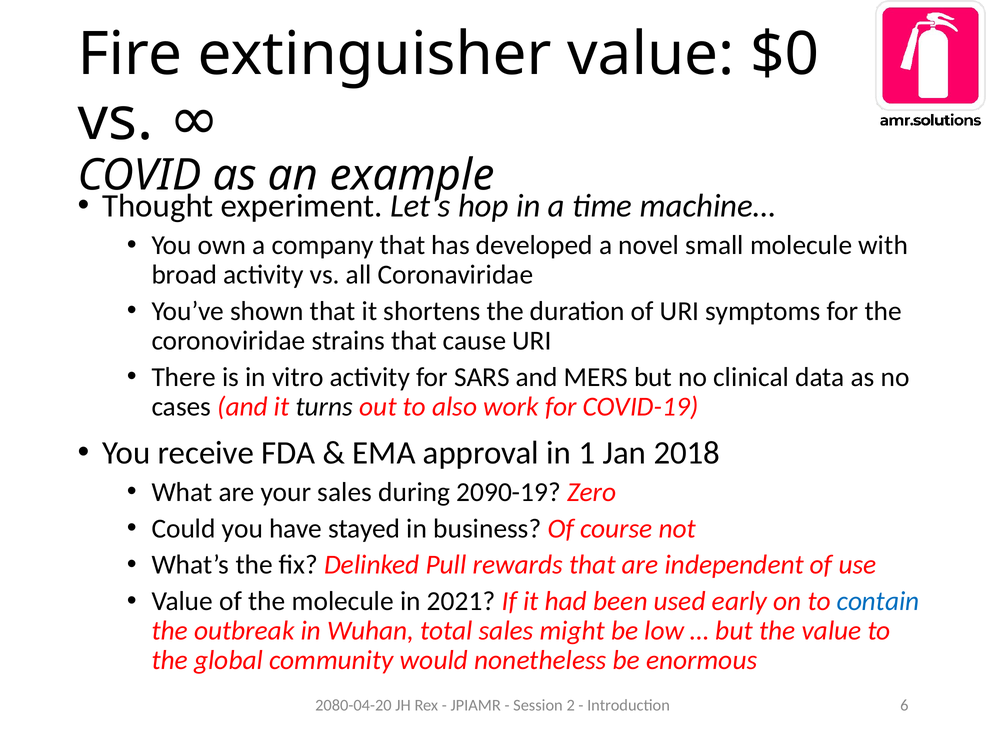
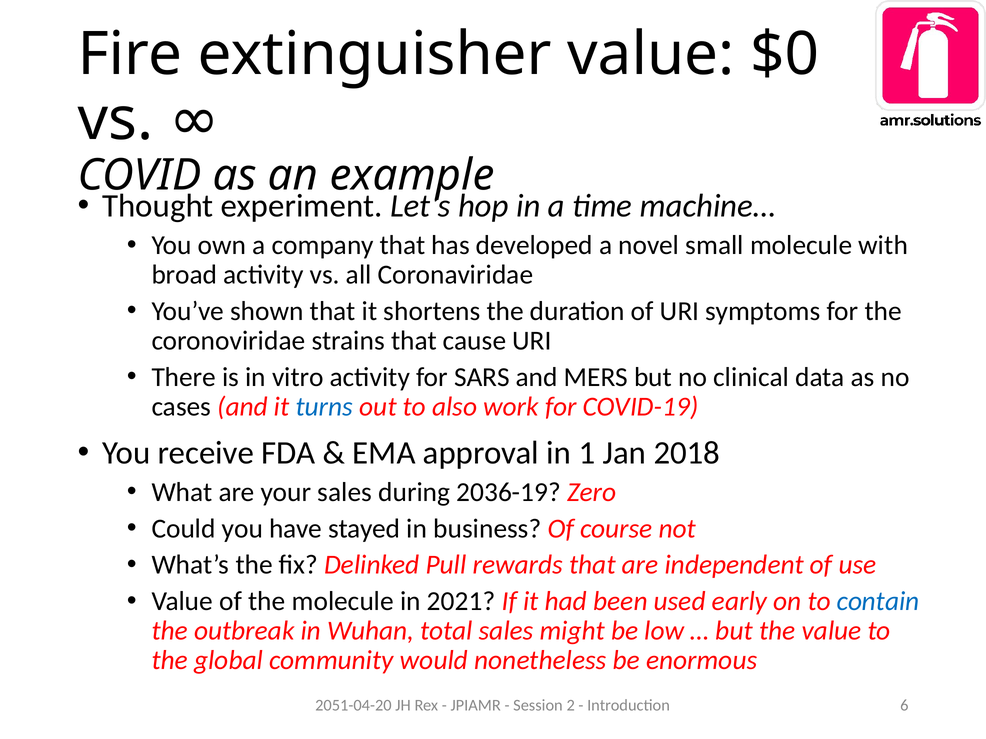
turns colour: black -> blue (324, 407)
2090-19: 2090-19 -> 2036-19 (509, 492)
2080-04-20: 2080-04-20 -> 2051-04-20 (353, 706)
